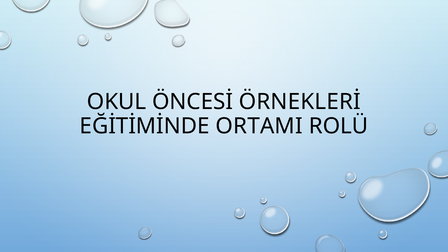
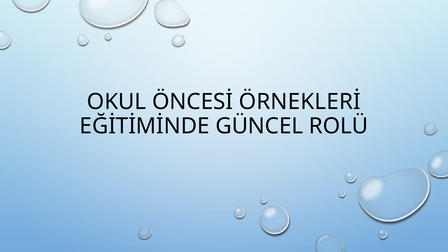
ORTAMI: ORTAMI -> GÜNCEL (259, 126)
